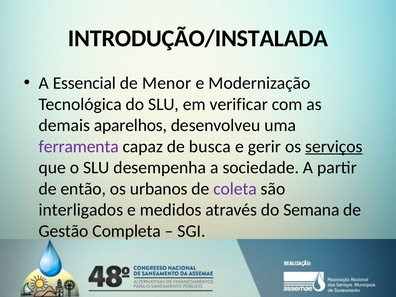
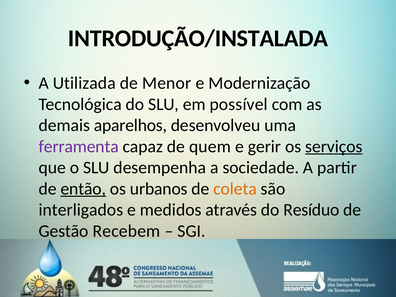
Essencial: Essencial -> Utilizada (84, 83)
verificar: verificar -> possível (239, 104)
busca: busca -> quem (210, 146)
então underline: none -> present (83, 189)
coleta colour: purple -> orange (235, 189)
Semana: Semana -> Resíduo (311, 210)
Completa: Completa -> Recebem (126, 231)
